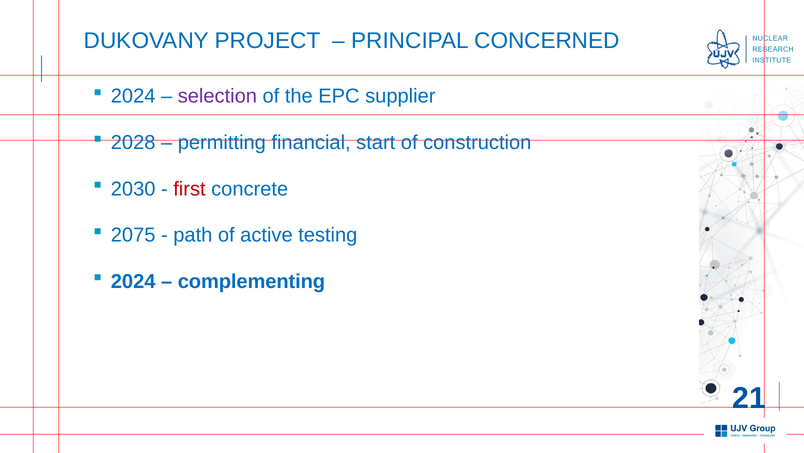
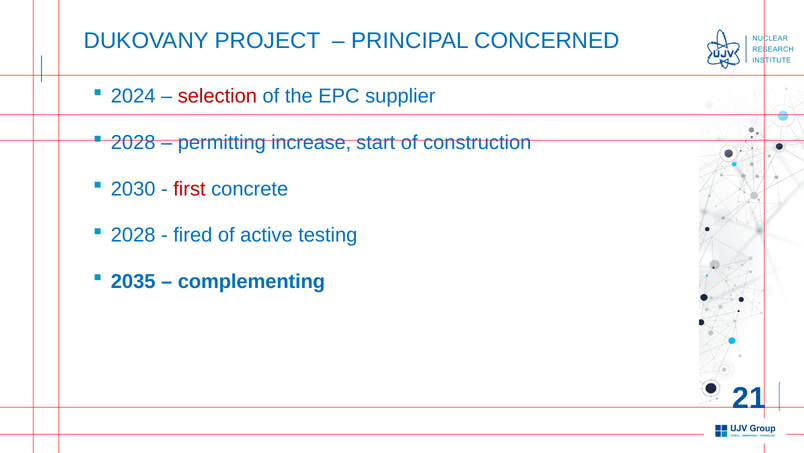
selection colour: purple -> red (217, 96)
financial: financial -> increase (311, 142)
2075: 2075 -> 2028 (133, 235)
path: path -> fired (193, 235)
2024: 2024 -> 2035 (133, 281)
